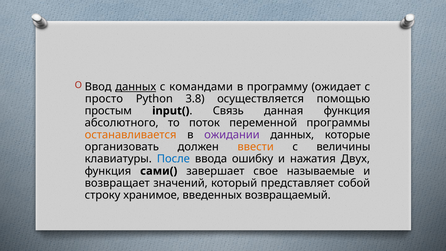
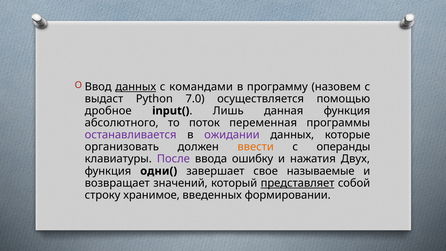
ожидает: ожидает -> назовем (336, 87)
просто: просто -> выдаст (104, 99)
3.8: 3.8 -> 7.0 (195, 99)
простым: простым -> дробное (108, 111)
Связь: Связь -> Лишь (228, 111)
переменной: переменной -> переменная (263, 123)
останавливается colour: orange -> purple (131, 135)
величины: величины -> операнды (343, 147)
После colour: blue -> purple (173, 159)
сами(: сами( -> одни( (159, 171)
представляет underline: none -> present (298, 183)
возвращаемый: возвращаемый -> формировании (288, 195)
